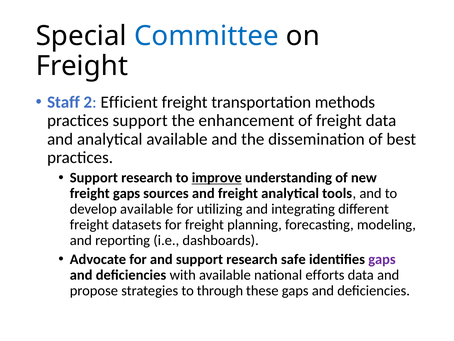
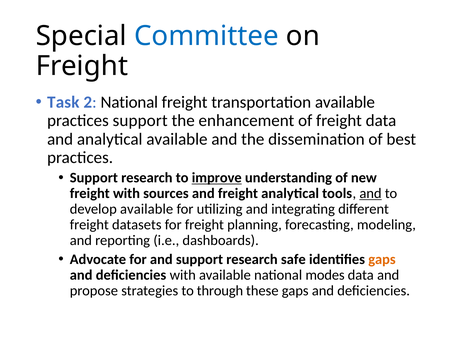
Staff: Staff -> Task (63, 102)
2 Efficient: Efficient -> National (129, 102)
transportation methods: methods -> available (345, 102)
freight gaps: gaps -> with (126, 193)
and underline: none -> present (371, 193)
gaps colour: purple -> orange (382, 259)
efforts: efforts -> modes (325, 275)
